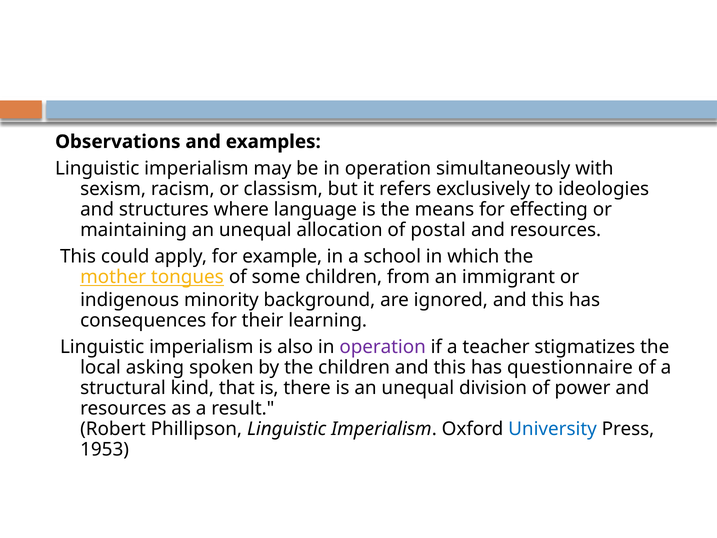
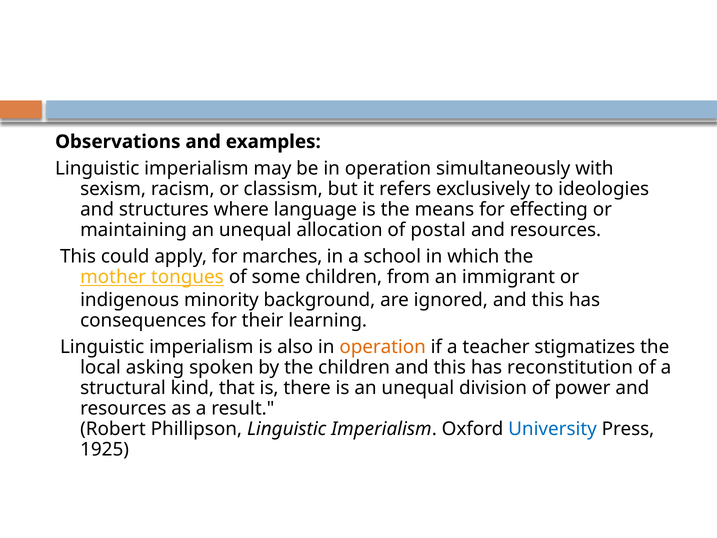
example: example -> marches (282, 256)
operation colour: purple -> orange (383, 347)
questionnaire: questionnaire -> reconstitution (570, 368)
1953: 1953 -> 1925 (105, 449)
